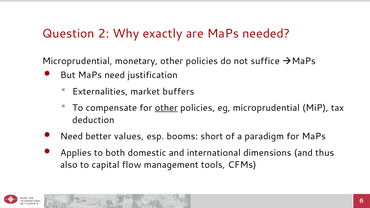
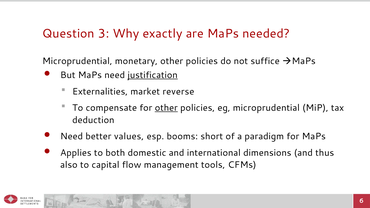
2: 2 -> 3 (104, 34)
justification underline: none -> present (153, 75)
buffers: buffers -> reverse (178, 92)
